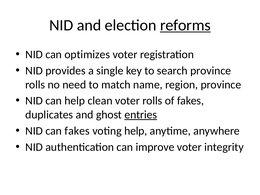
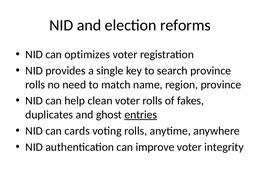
reforms underline: present -> none (185, 25)
can fakes: fakes -> cards (77, 131)
voting help: help -> rolls (136, 131)
